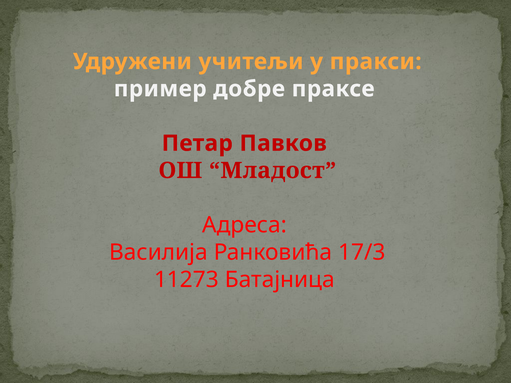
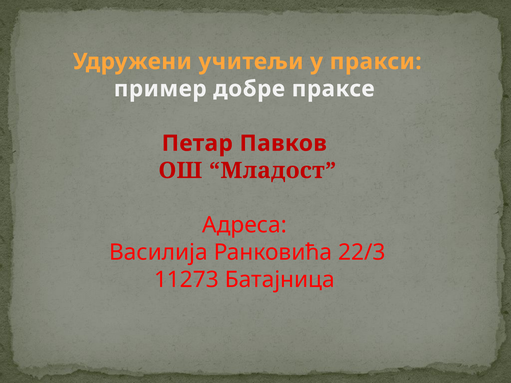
17/3: 17/3 -> 22/3 (362, 252)
